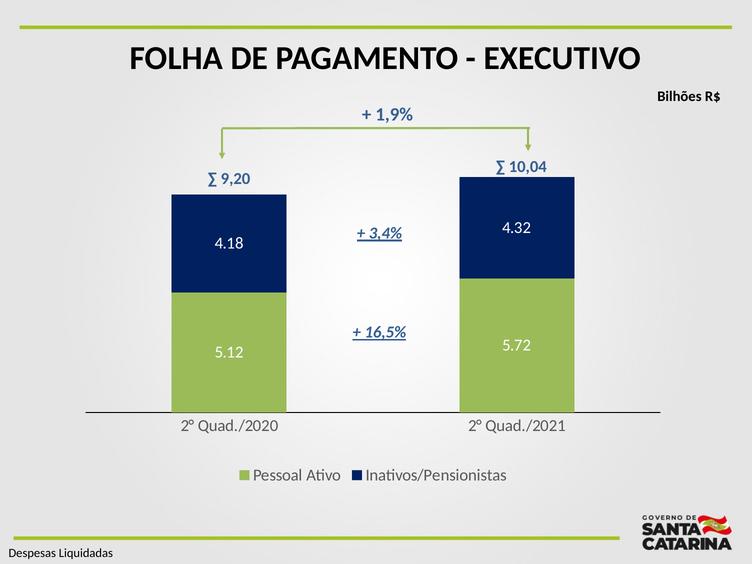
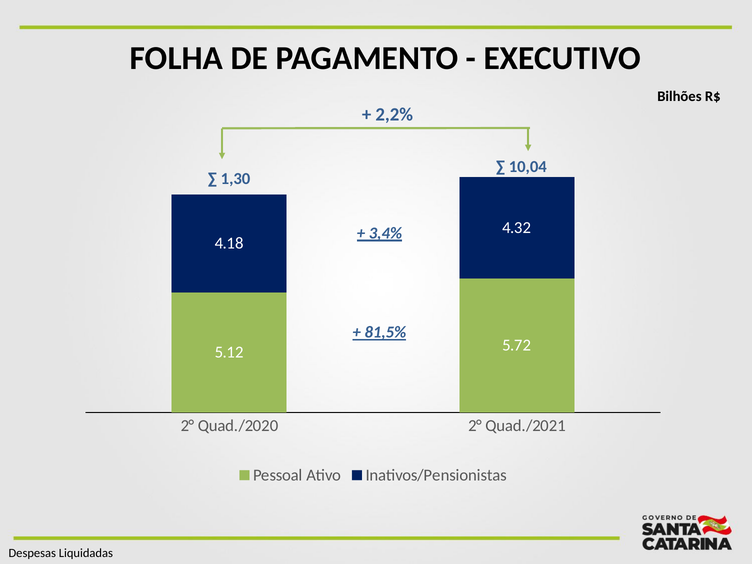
1,9%: 1,9% -> 2,2% (394, 115)
9,20: 9,20 -> 1,30 (236, 179)
16,5%: 16,5% -> 81,5% (385, 332)
